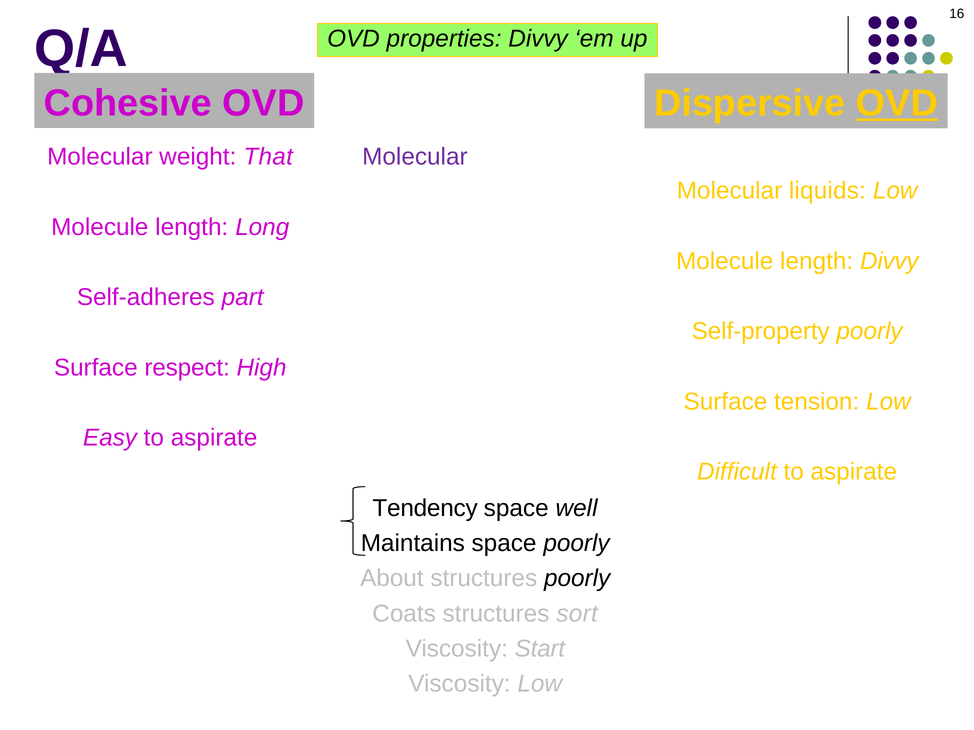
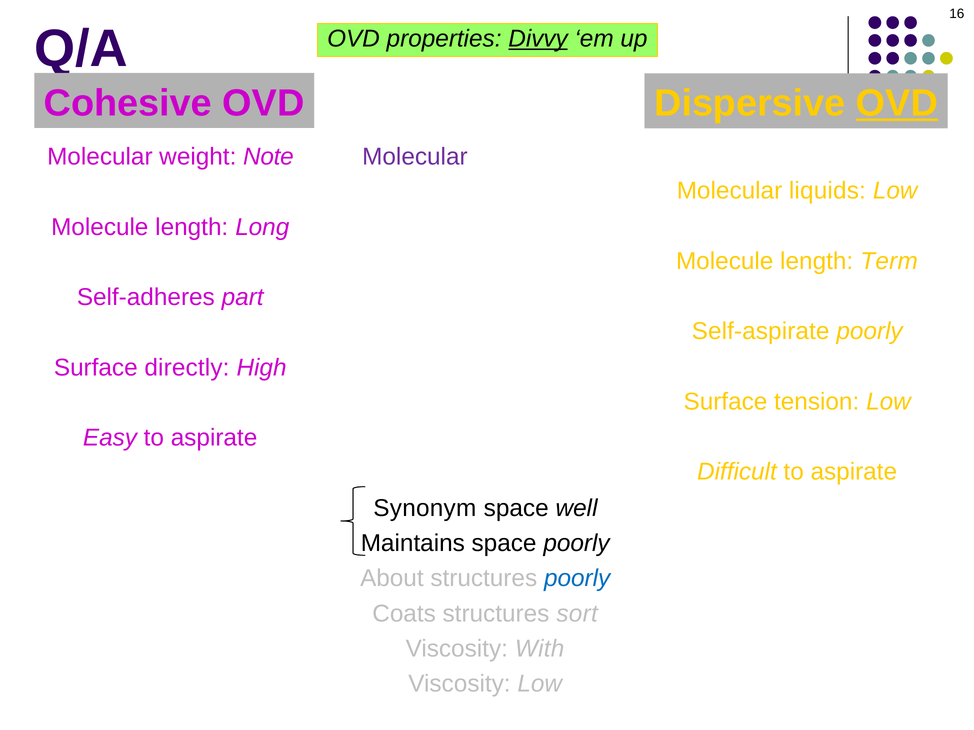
Divvy underline: none -> present (538, 39)
That: That -> Note (268, 157)
length Divvy: Divvy -> Term (889, 261)
Self-property: Self-property -> Self-aspirate (761, 332)
respect: respect -> directly (187, 368)
Tendency: Tendency -> Synonym (425, 509)
poorly colour: black -> blue (577, 579)
Start: Start -> With (540, 649)
